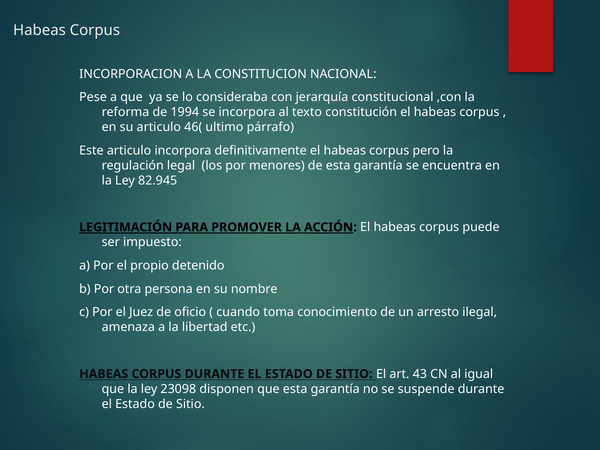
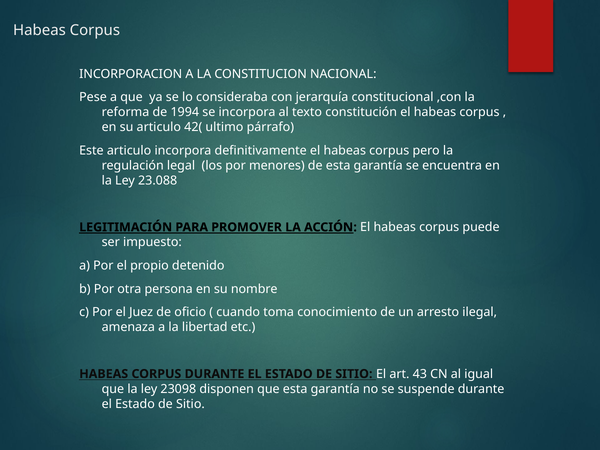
46(: 46( -> 42( (193, 127)
82.945: 82.945 -> 23.088 (158, 181)
